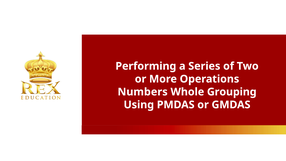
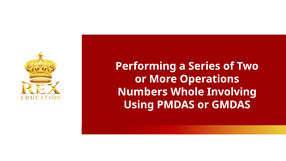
Grouping: Grouping -> Involving (232, 92)
